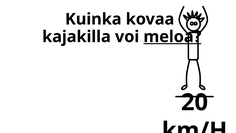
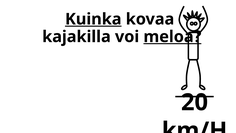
Kuinka underline: none -> present (93, 19)
